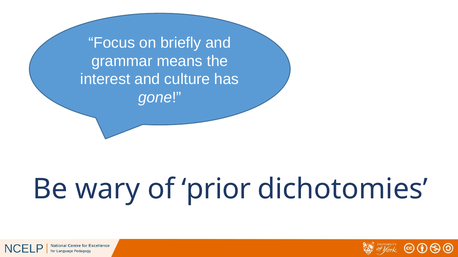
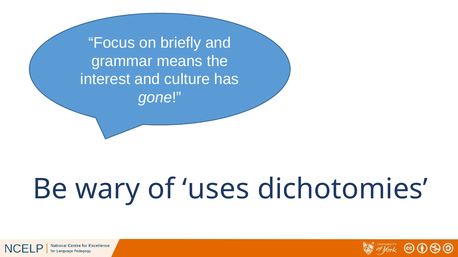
prior: prior -> uses (216, 190)
